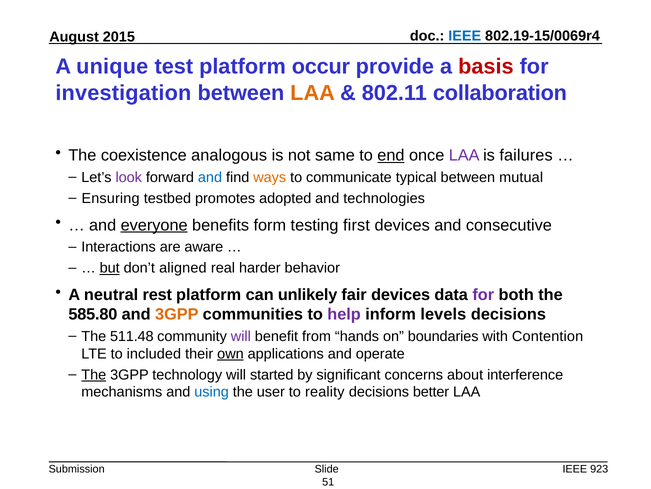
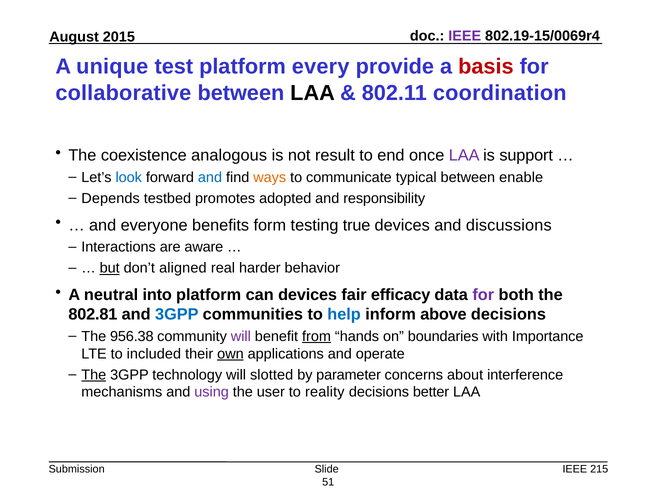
IEEE colour: blue -> purple (465, 36)
occur: occur -> every (321, 67)
investigation: investigation -> collaborative (123, 93)
LAA colour: orange -> black (313, 93)
collaboration: collaboration -> coordination (500, 93)
same: same -> result (335, 155)
end underline: present -> none (391, 155)
failures: failures -> support (526, 155)
look colour: purple -> blue (129, 177)
mutual: mutual -> enable (521, 177)
Ensuring: Ensuring -> Depends (111, 198)
technologies: technologies -> responsibility (384, 198)
everyone underline: present -> none (154, 225)
first: first -> true (357, 225)
consecutive: consecutive -> discussions (509, 225)
rest: rest -> into (157, 294)
can unlikely: unlikely -> devices (308, 294)
fair devices: devices -> efficacy (401, 294)
585.80: 585.80 -> 802.81 (93, 314)
3GPP colour: orange -> blue (177, 314)
help colour: purple -> blue (344, 314)
levels: levels -> above (443, 314)
511.48: 511.48 -> 956.38 (132, 336)
from underline: none -> present (317, 336)
Contention: Contention -> Importance (548, 336)
started: started -> slotted (272, 374)
significant: significant -> parameter (349, 374)
using colour: blue -> purple (212, 392)
923: 923 -> 215 (599, 468)
